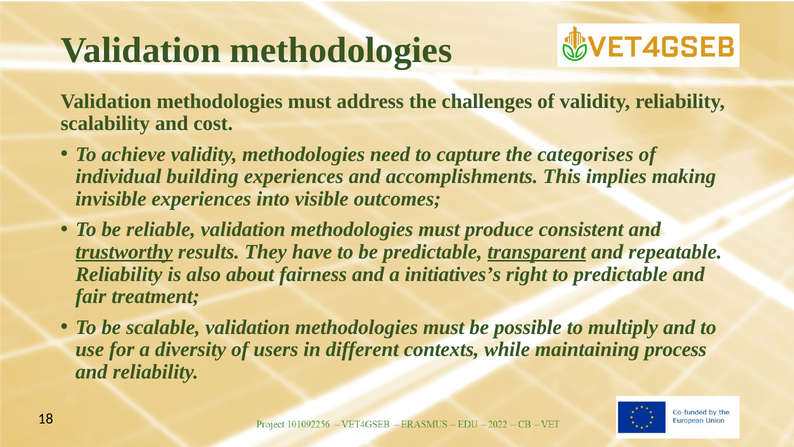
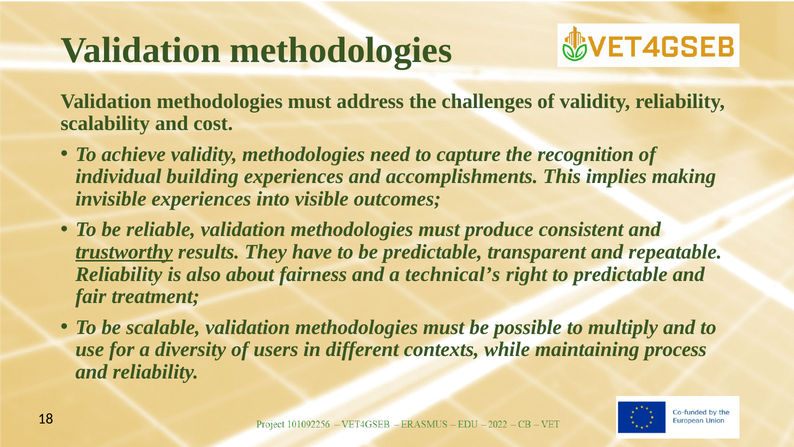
categorises: categorises -> recognition (586, 154)
transparent underline: present -> none (537, 252)
initiatives’s: initiatives’s -> technical’s (453, 274)
